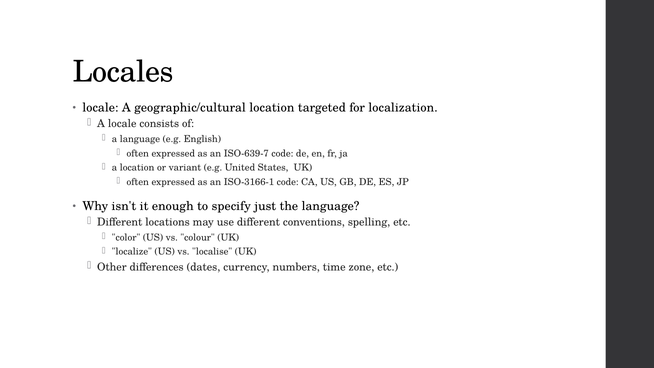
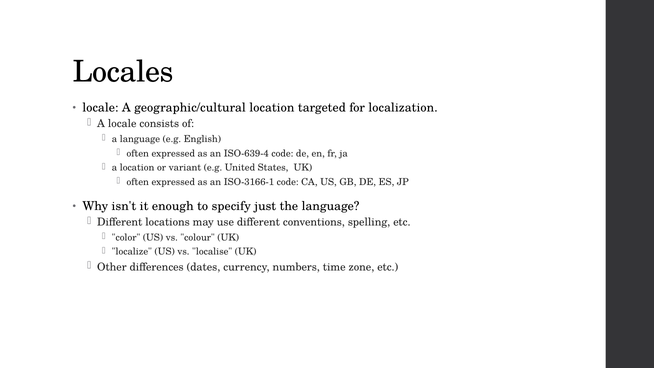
ISO-639-7: ISO-639-7 -> ISO-639-4 (246, 153)
